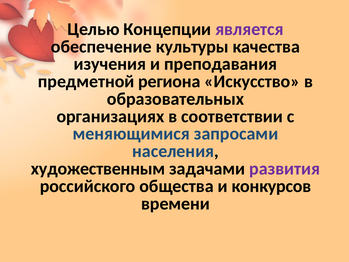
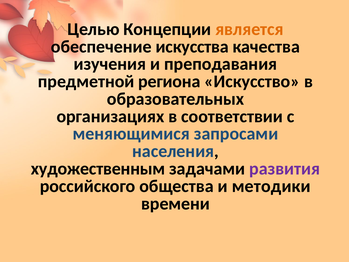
является colour: purple -> orange (249, 29)
культуры: культуры -> искусства (192, 47)
конкурсов: конкурсов -> методики (271, 186)
